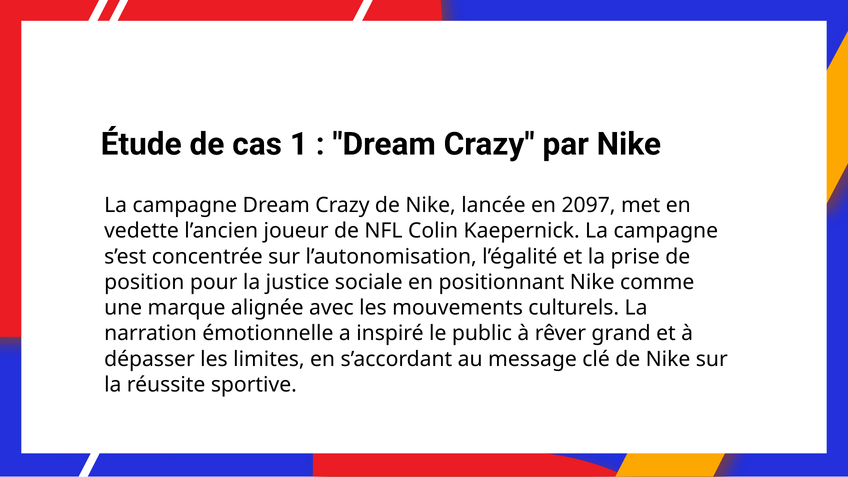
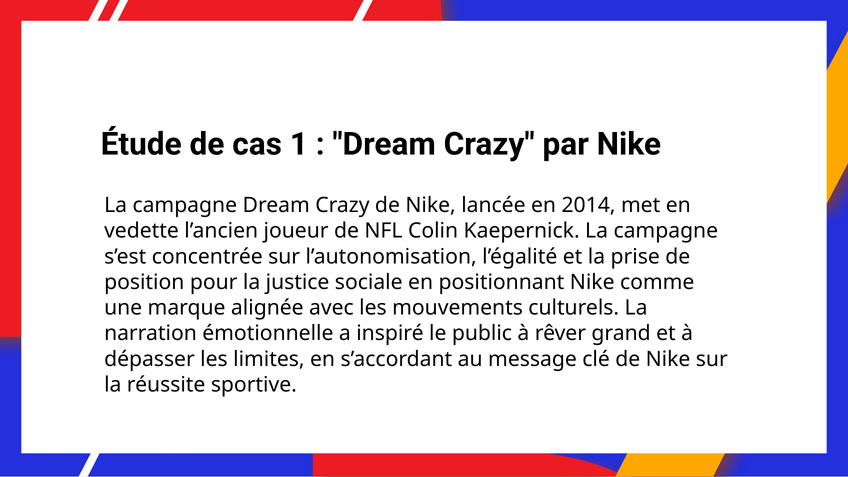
2097: 2097 -> 2014 (589, 205)
